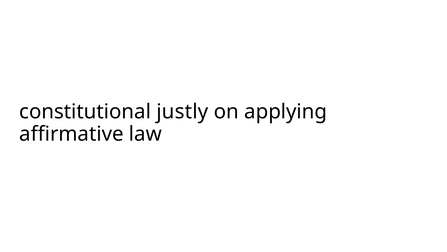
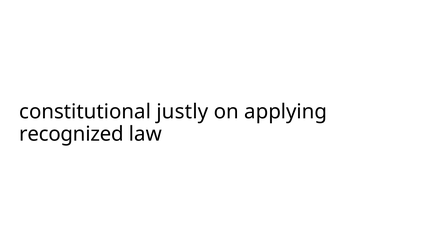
affirmative: affirmative -> recognized (72, 134)
